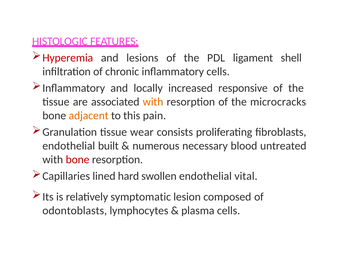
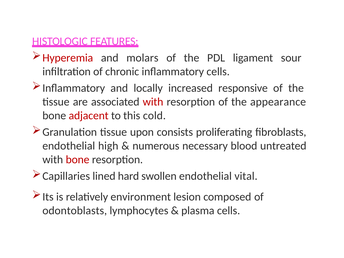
lesions: lesions -> molars (142, 58)
shell: shell -> sour (291, 58)
with colour: orange -> red (153, 102)
microcracks: microcracks -> appearance (278, 102)
adjacent colour: orange -> red (89, 116)
pain: pain -> cold (154, 116)
wear: wear -> upon (142, 132)
built: built -> high (108, 146)
symptomatic: symptomatic -> environment (141, 197)
